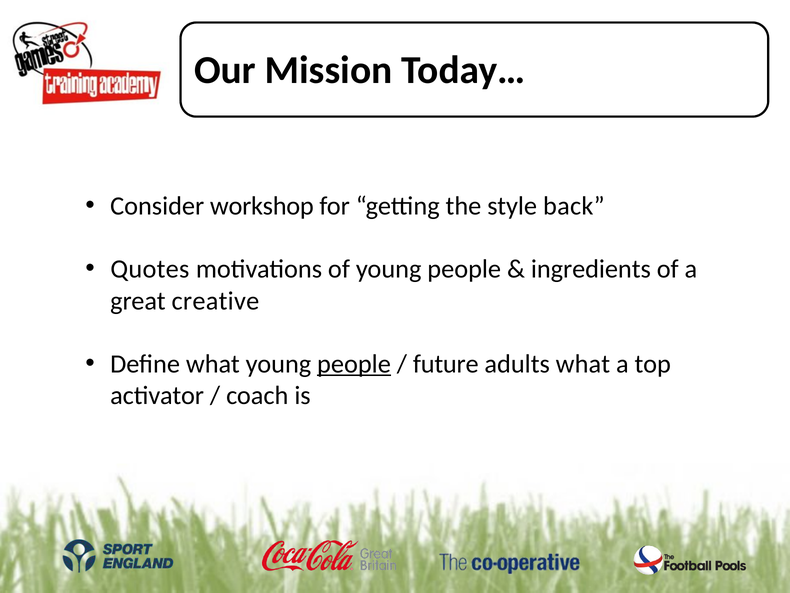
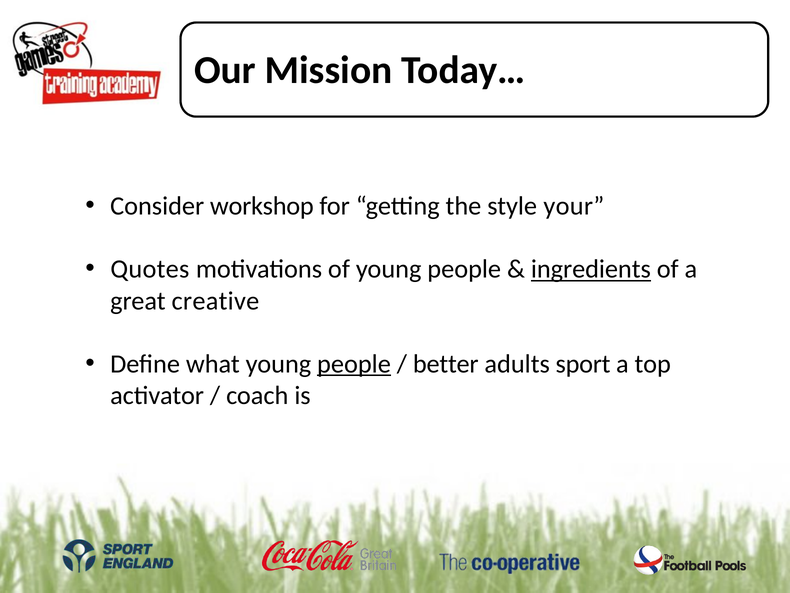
back: back -> your (574, 206)
ingredients underline: none -> present (591, 269)
future: future -> better (446, 364)
adults what: what -> sport (583, 364)
